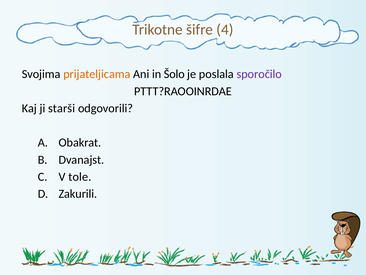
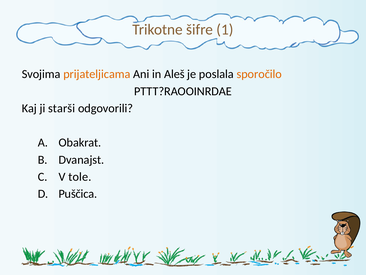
4: 4 -> 1 (225, 30)
Šolo: Šolo -> Aleš (174, 74)
sporočilo colour: purple -> orange (259, 74)
Zakurili: Zakurili -> Puščica (78, 194)
